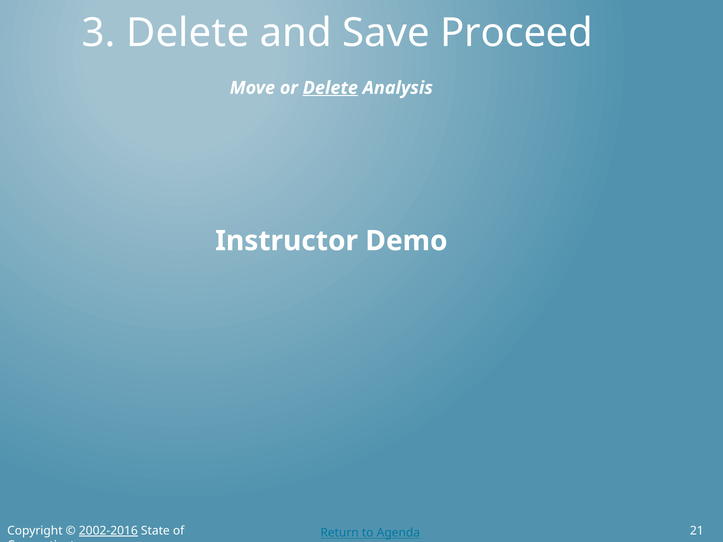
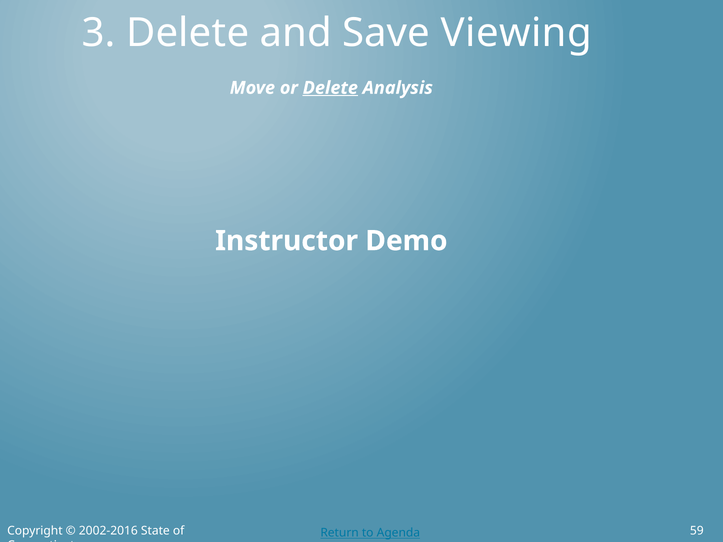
Proceed: Proceed -> Viewing (516, 33)
2002-2016 underline: present -> none (108, 531)
21: 21 -> 59 (697, 531)
